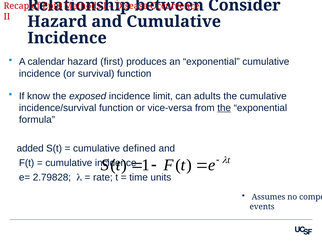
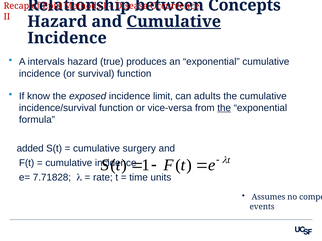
Consider: Consider -> Concepts (244, 5)
Cumulative underline: none -> present (174, 22)
calendar: calendar -> intervals (46, 62)
first: first -> true (112, 62)
defined: defined -> surgery (139, 149)
2.79828: 2.79828 -> 7.71828 (52, 178)
